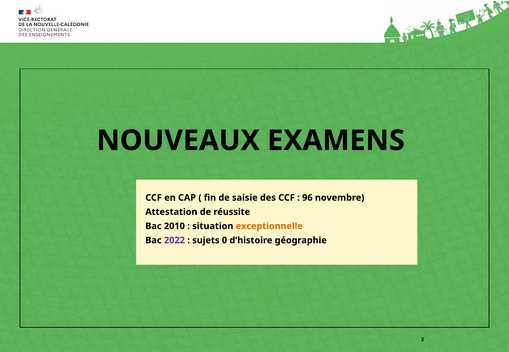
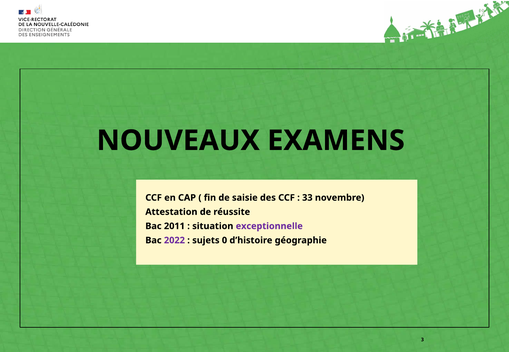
96: 96 -> 33 (307, 198)
2010: 2010 -> 2011 (174, 226)
exceptionnelle colour: orange -> purple (269, 226)
